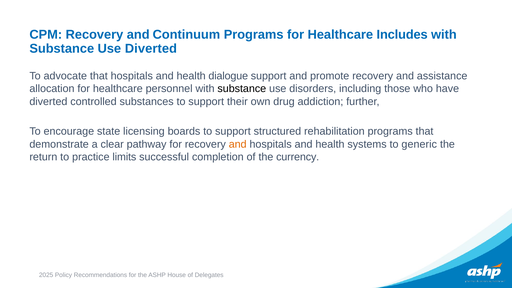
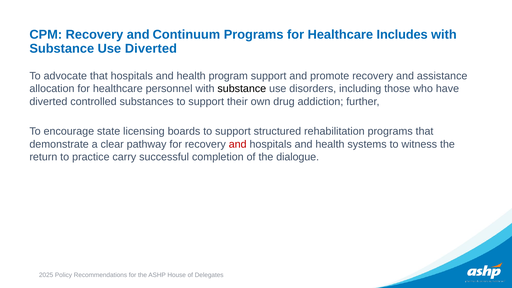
dialogue: dialogue -> program (228, 76)
and colour: orange -> red (238, 144)
generic: generic -> witness (419, 144)
limits: limits -> carry (124, 157)
currency: currency -> dialogue (298, 157)
